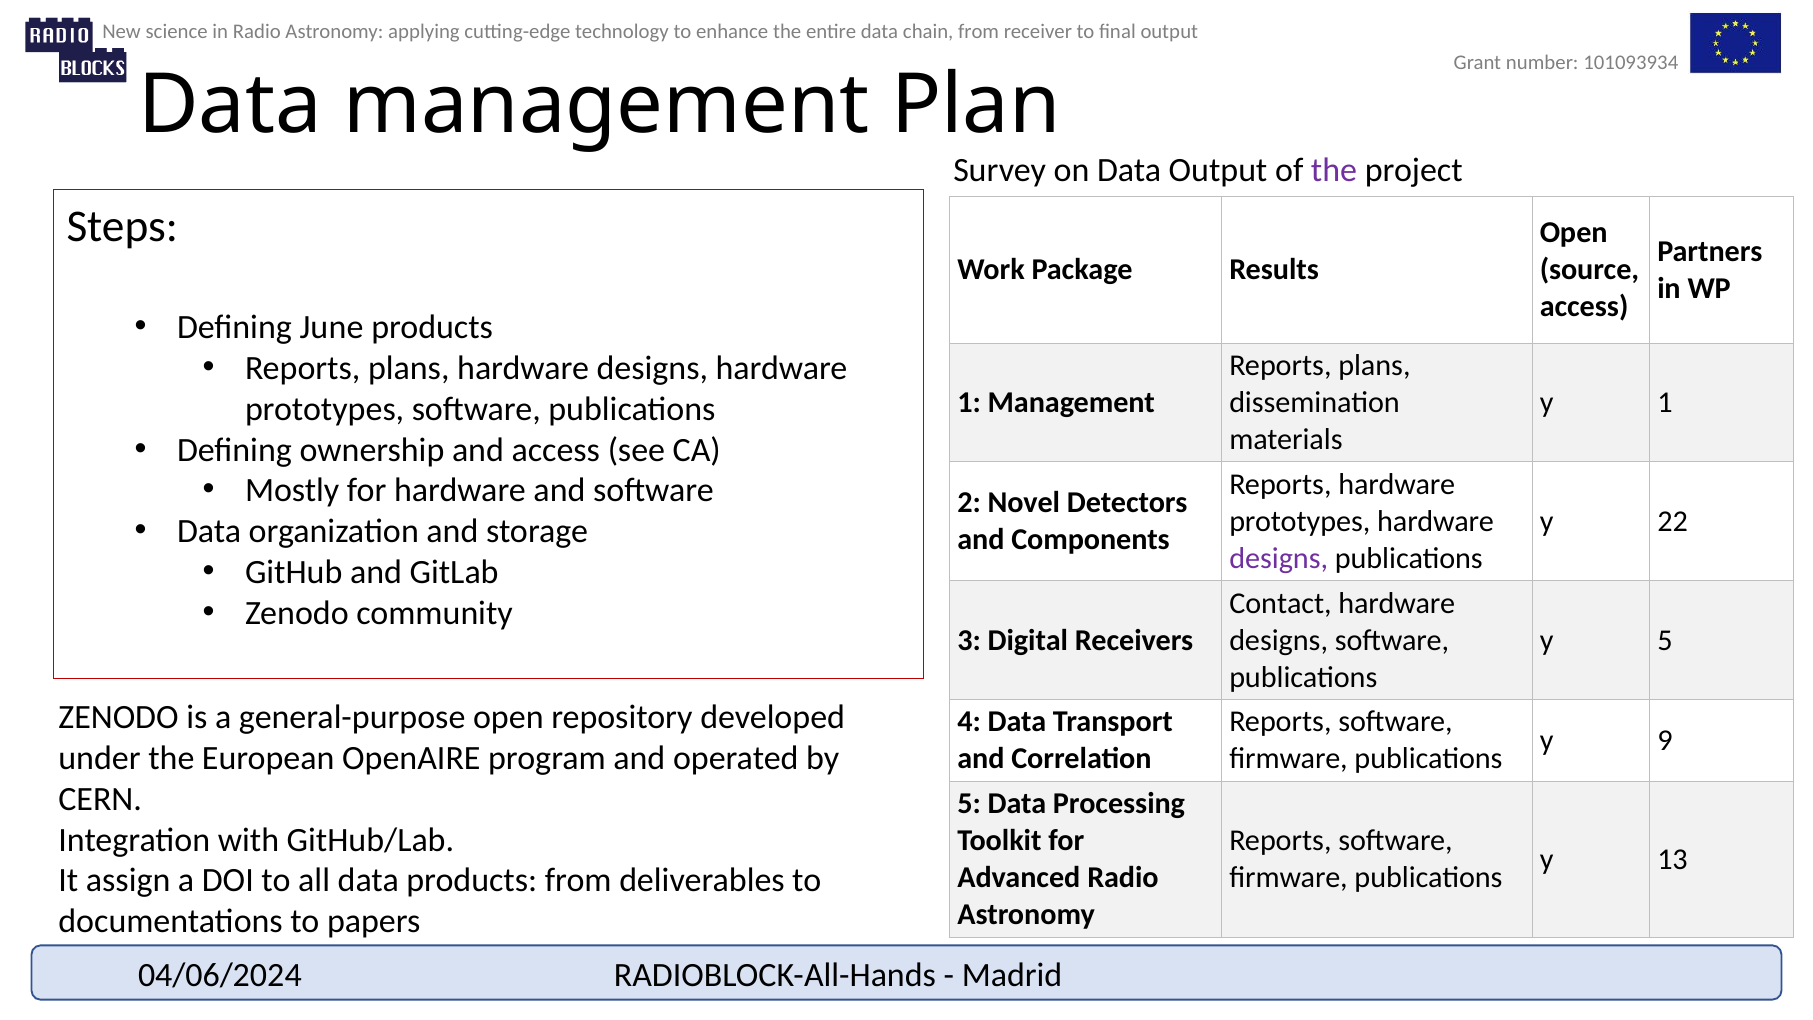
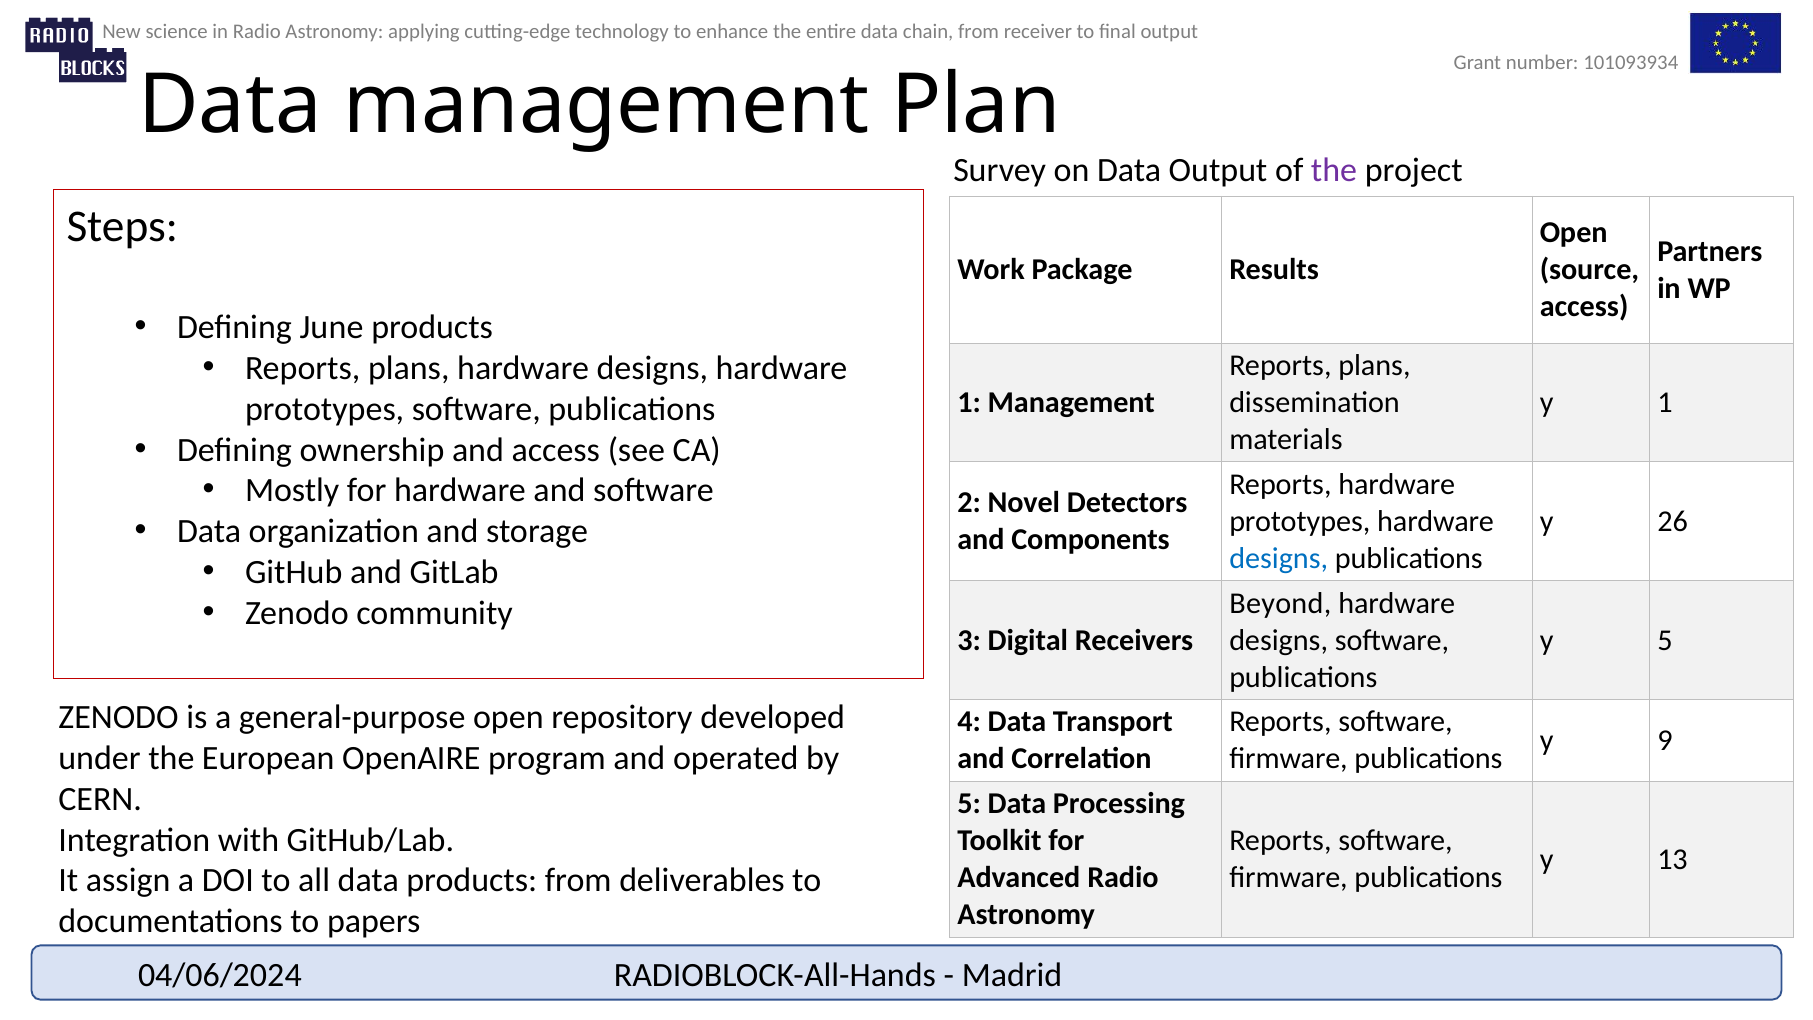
22: 22 -> 26 (1673, 521)
designs colour: purple -> blue (1279, 558)
Contact: Contact -> Beyond (1280, 603)
